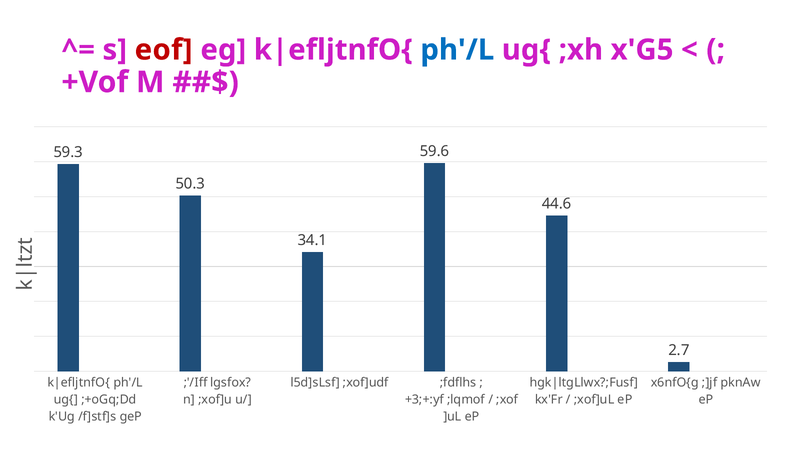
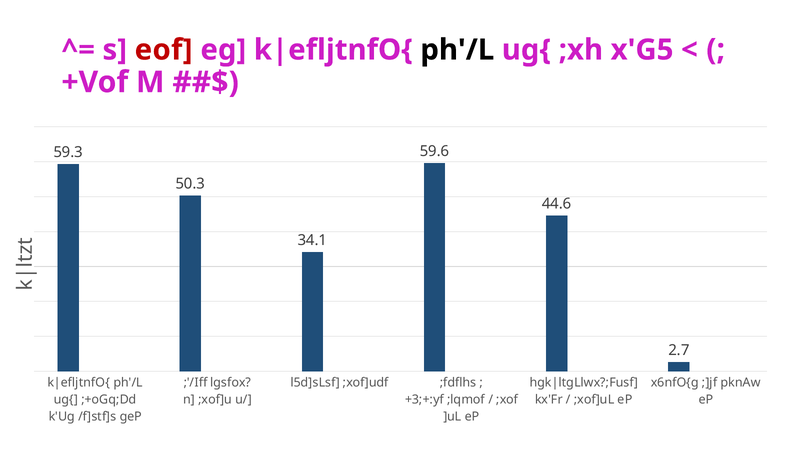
ph'/L colour: blue -> black (457, 50)
